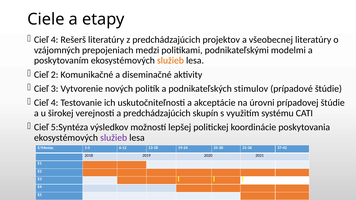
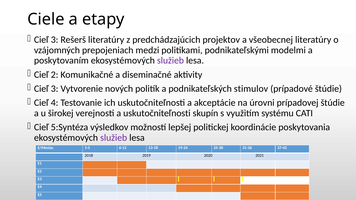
4: 4 -> 3 (55, 40)
služieb colour: orange -> purple (170, 61)
a predchádzajúcich: predchádzajúcich -> uskutočniteľnosti (157, 113)
